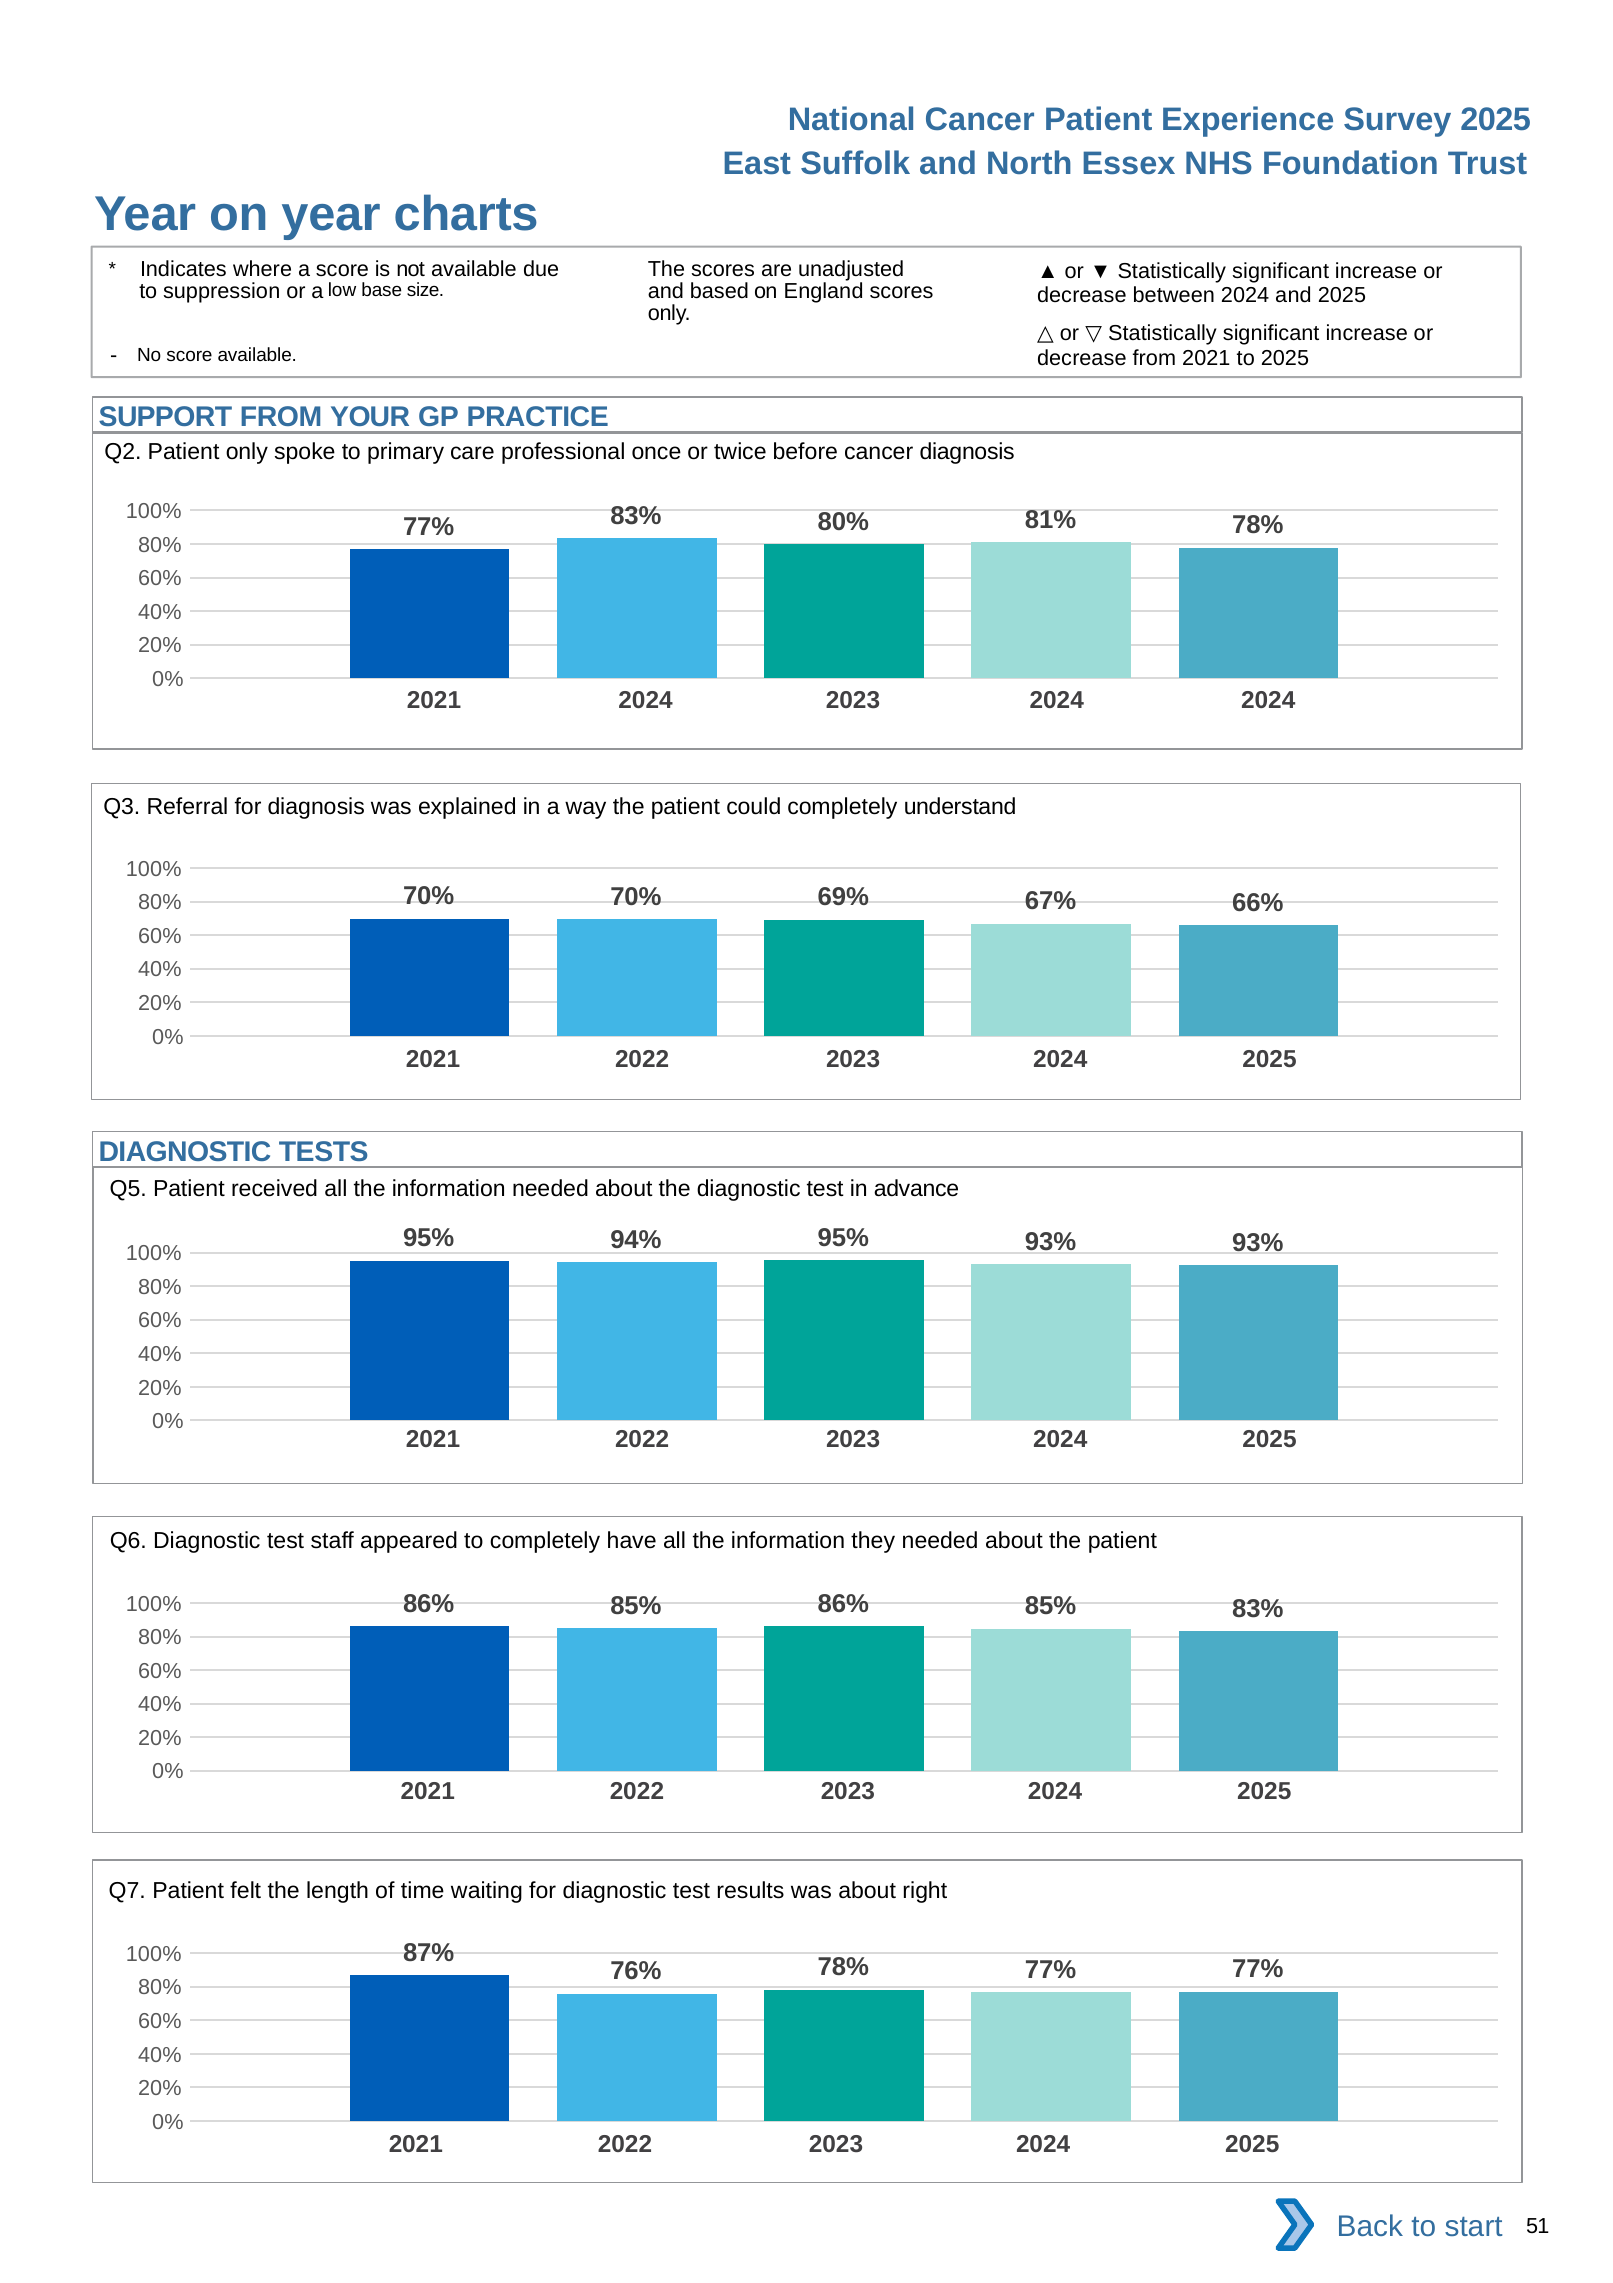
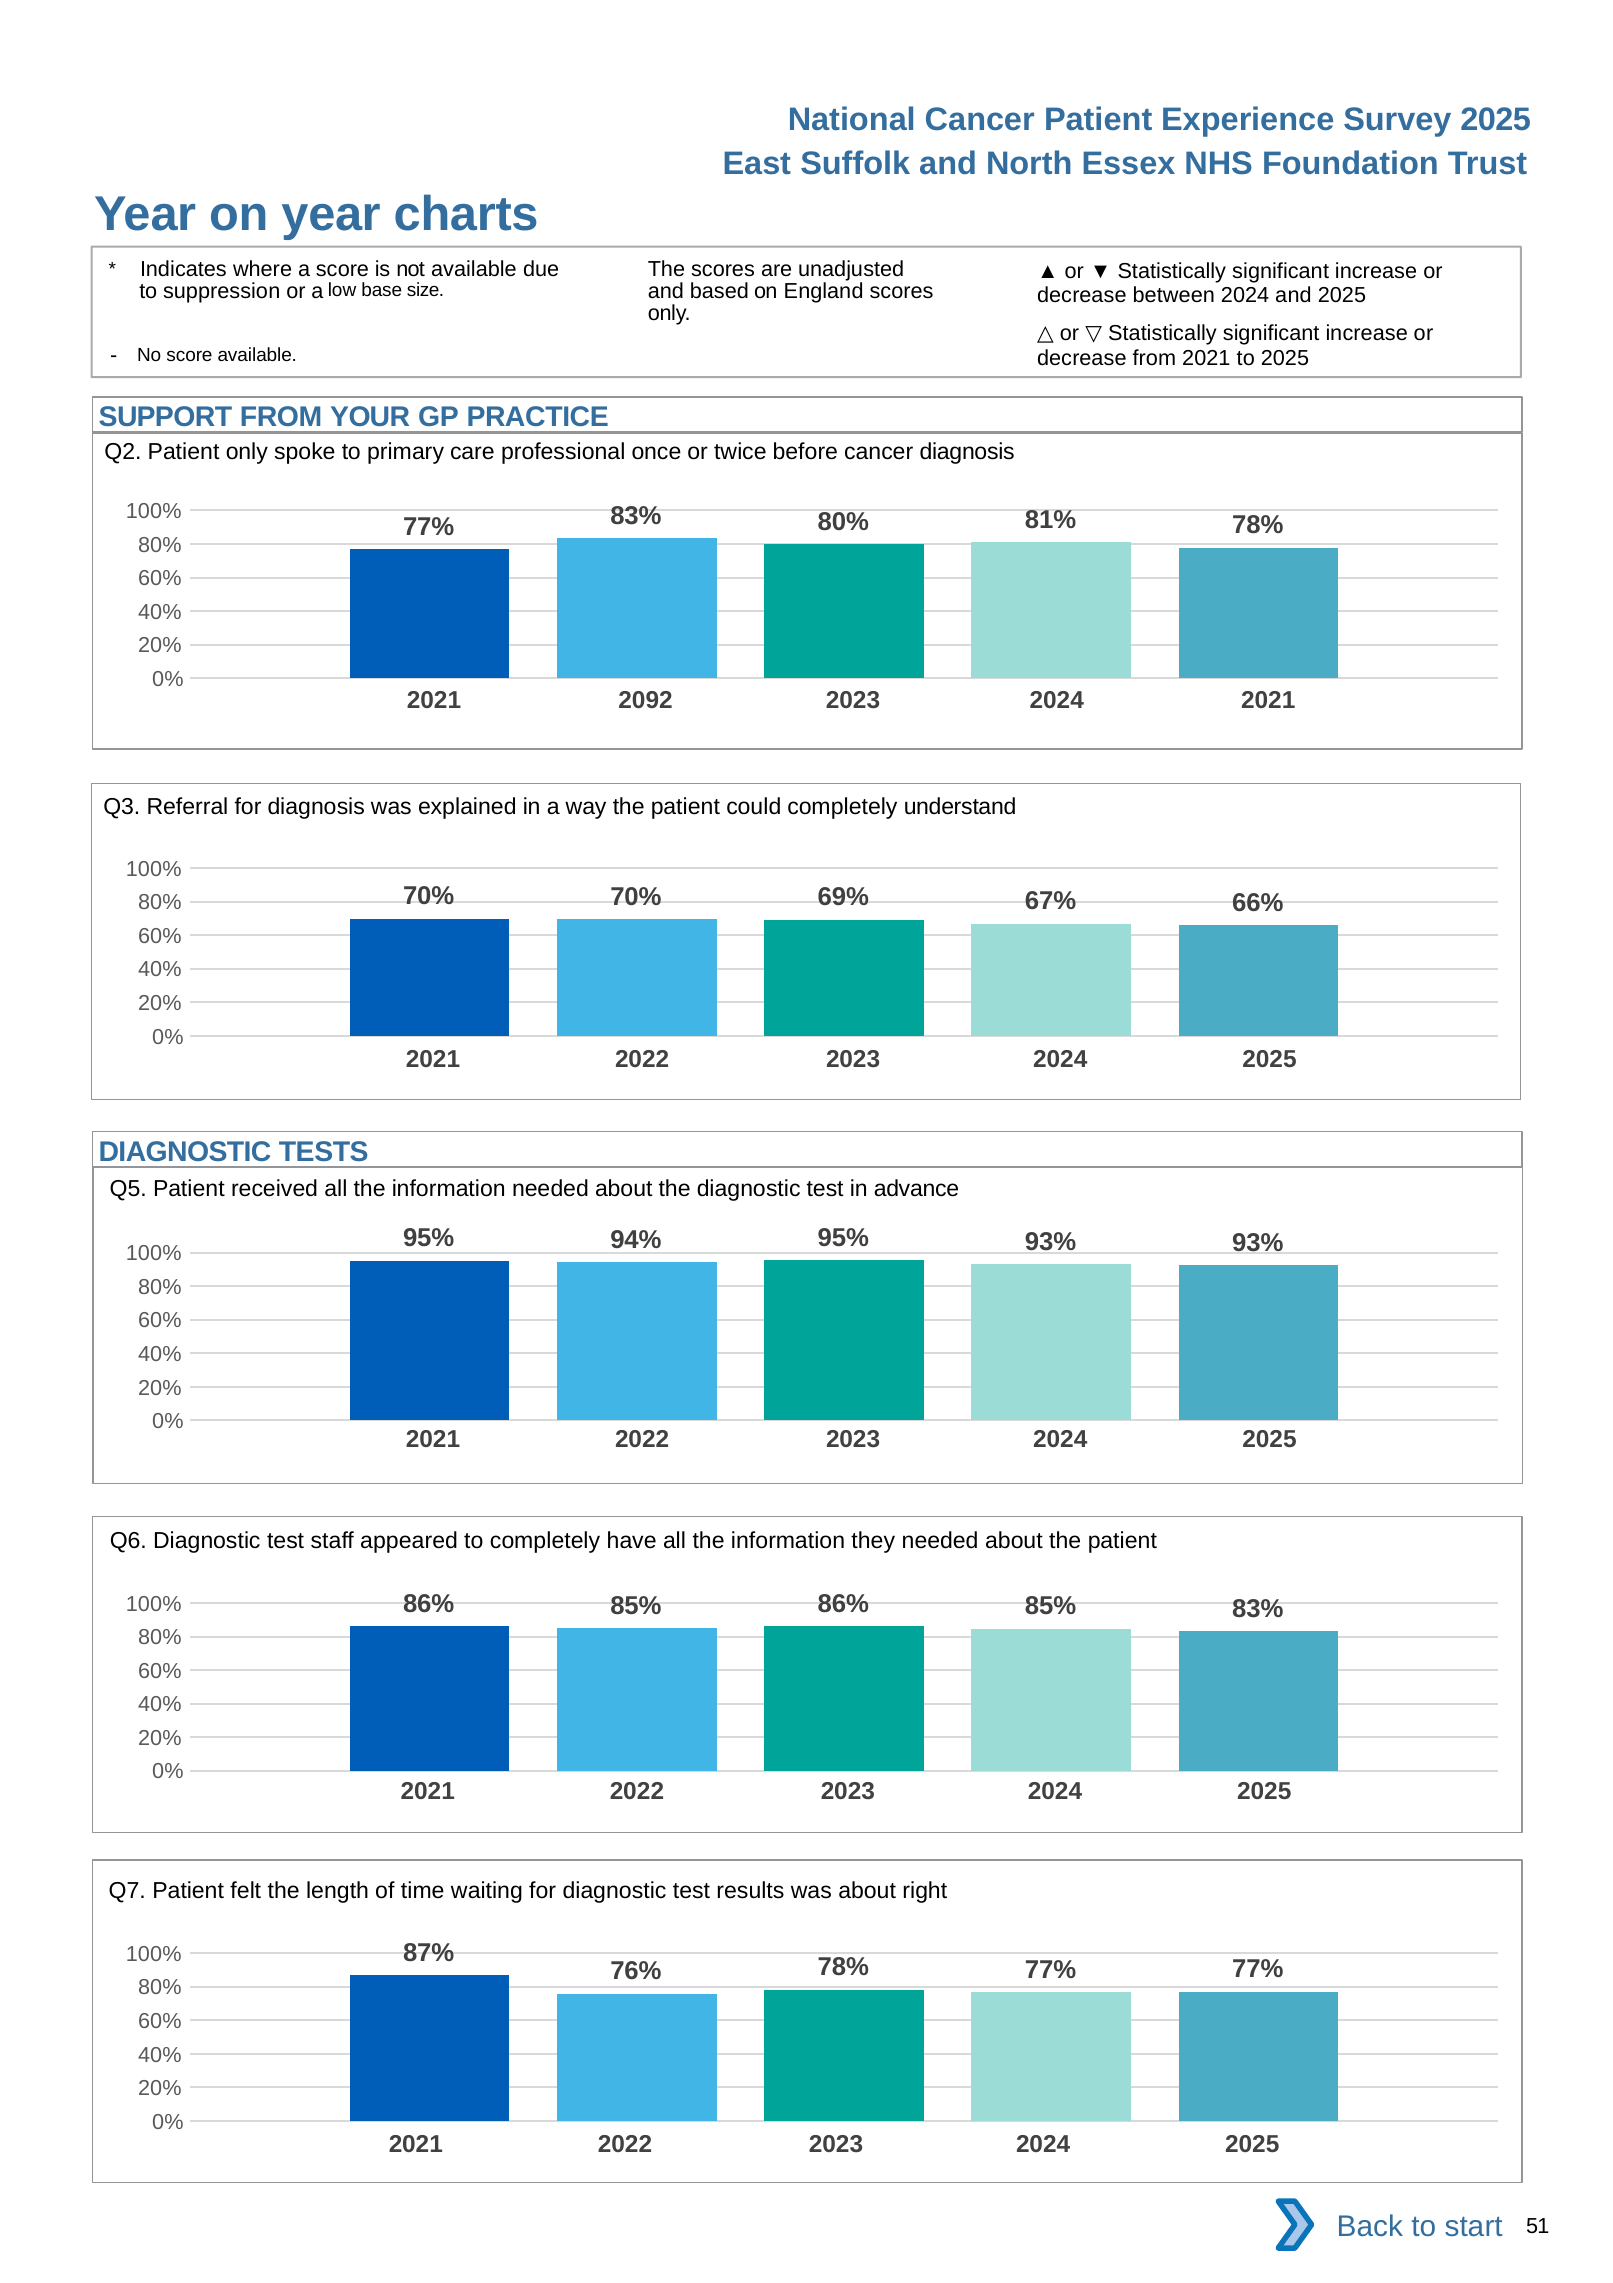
2021 2024: 2024 -> 2092 (646, 701)
2024 2024: 2024 -> 2021 (1268, 701)
